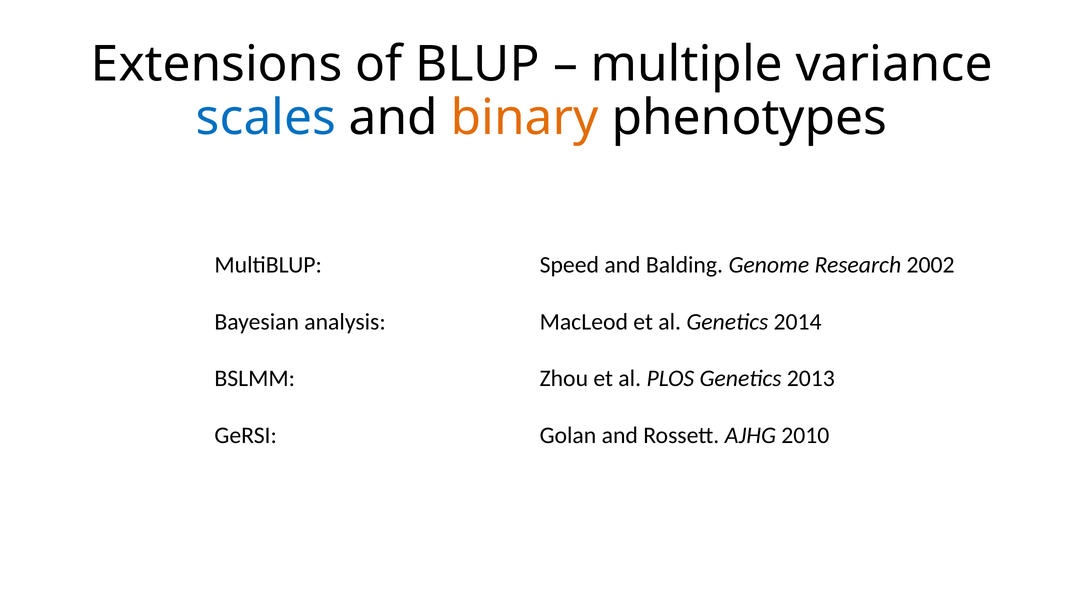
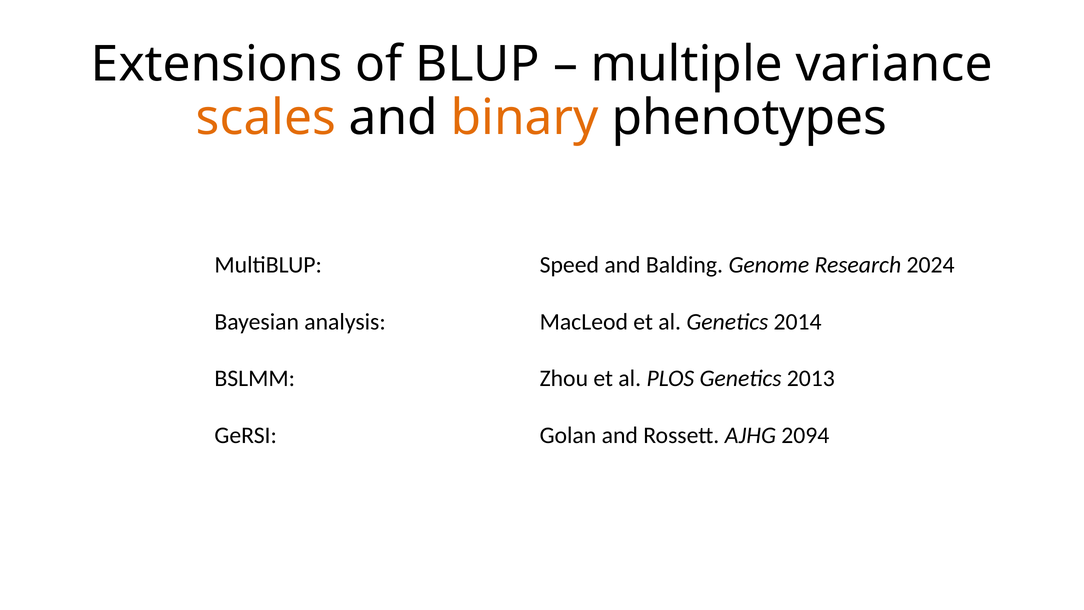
scales colour: blue -> orange (266, 118)
2002: 2002 -> 2024 (931, 265)
2010: 2010 -> 2094 (805, 435)
